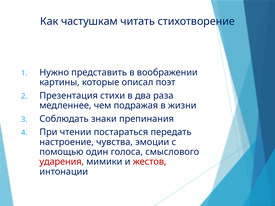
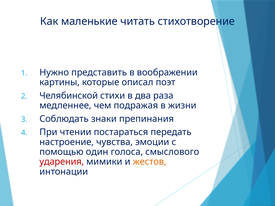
частушкам: частушкам -> маленькие (89, 21)
Презентация: Презентация -> Челябинской (69, 96)
жестов colour: red -> orange (150, 162)
